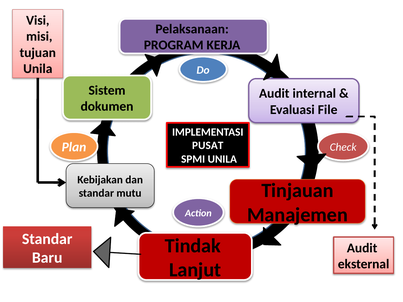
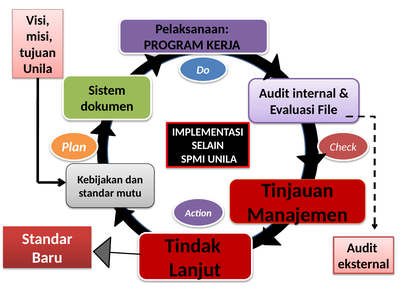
PUSAT: PUSAT -> SELAIN (208, 146)
